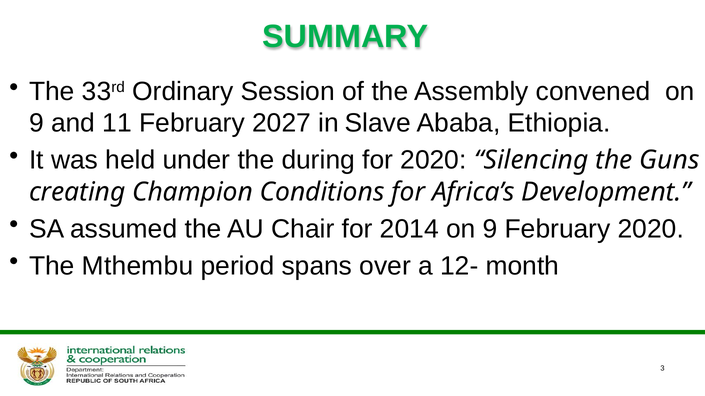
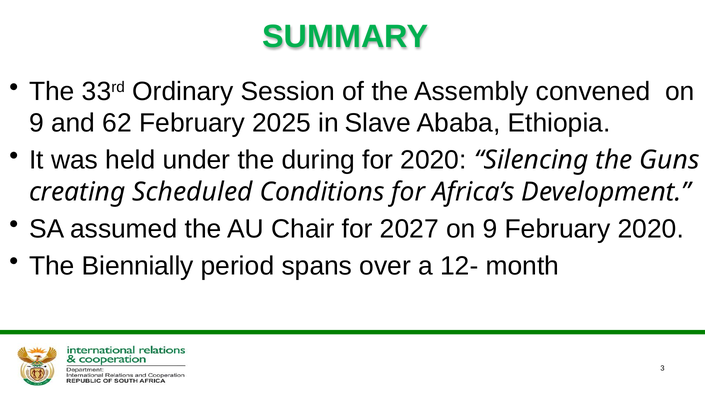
11: 11 -> 62 (117, 123)
2027: 2027 -> 2025 (282, 123)
Champion: Champion -> Scheduled (192, 192)
2014: 2014 -> 2027 (409, 229)
Mthembu: Mthembu -> Biennially (138, 266)
